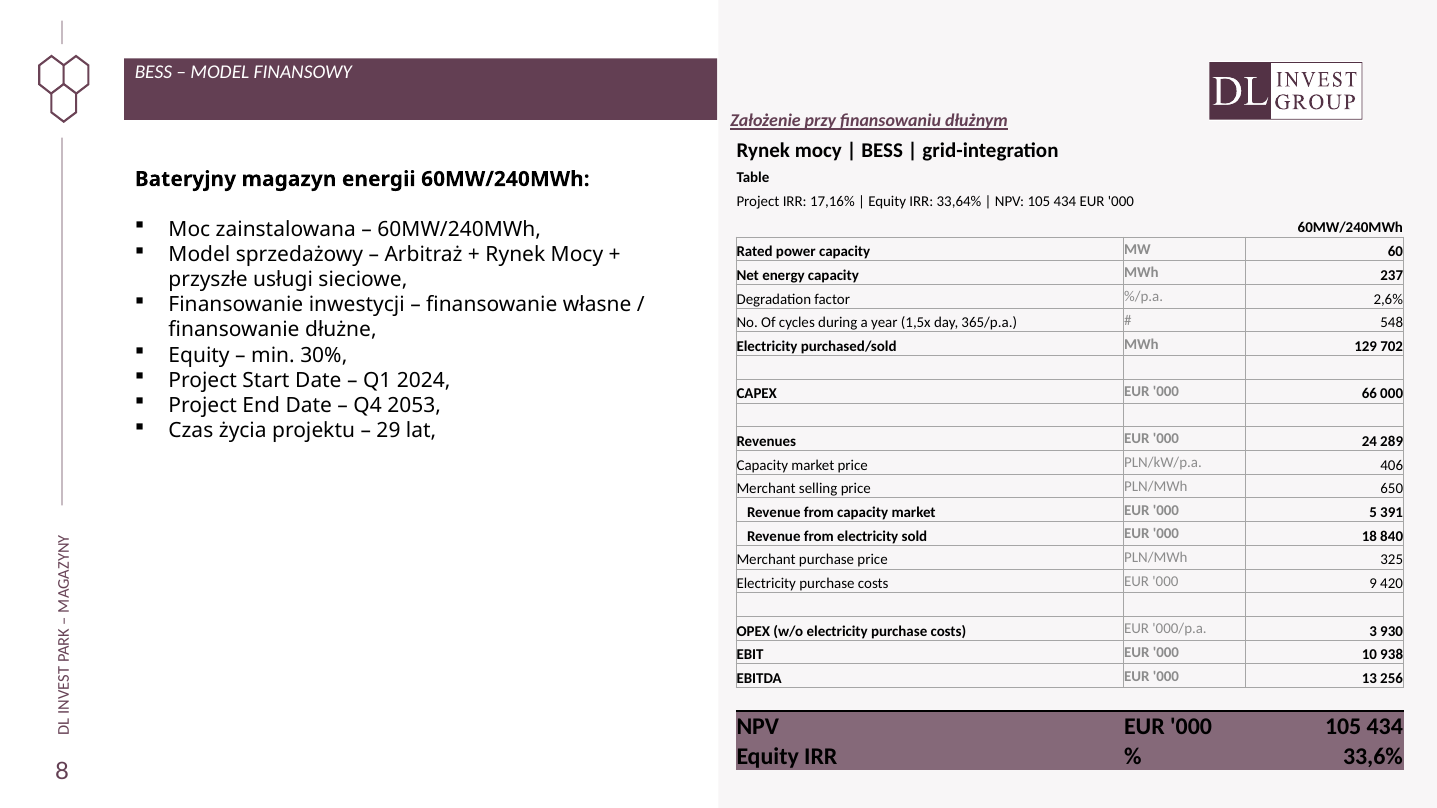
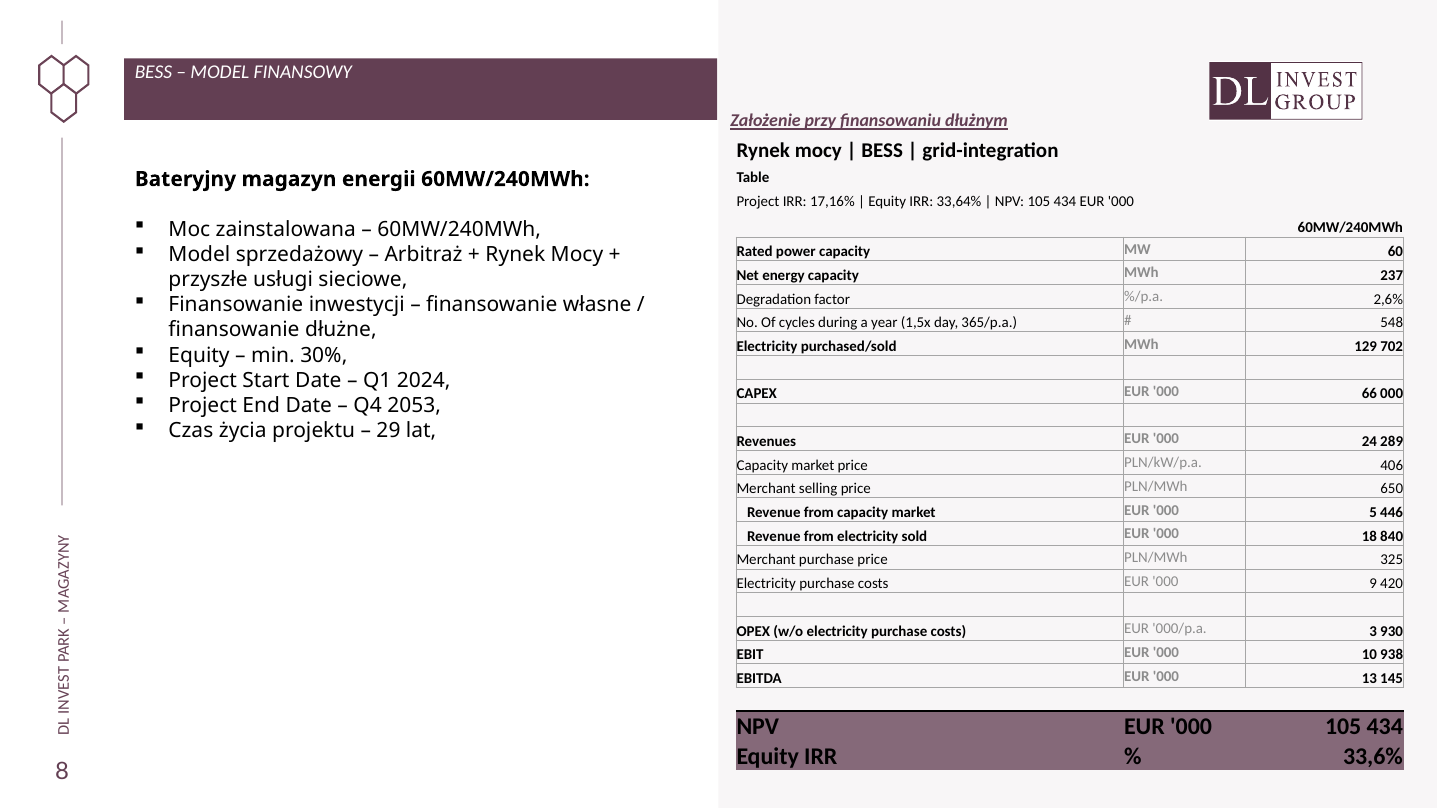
391: 391 -> 446 (1392, 513)
256: 256 -> 145 (1392, 679)
